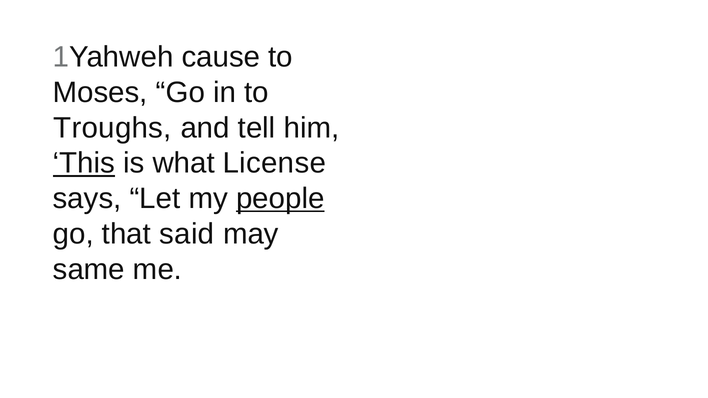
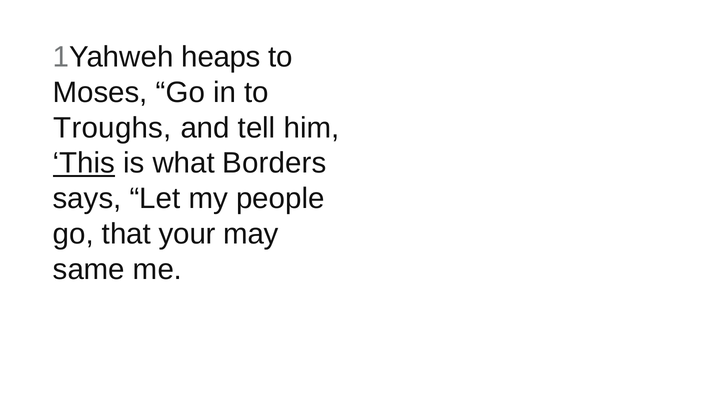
cause: cause -> heaps (221, 57)
License: License -> Borders (274, 163)
people underline: present -> none (280, 199)
said: said -> your (187, 234)
